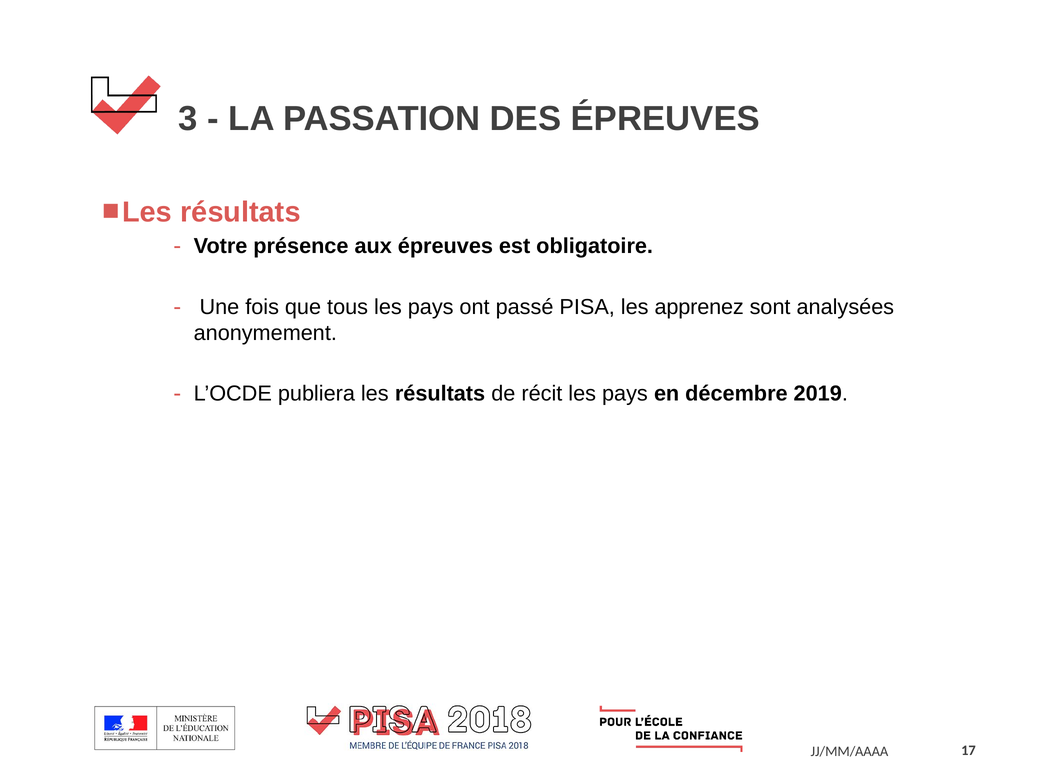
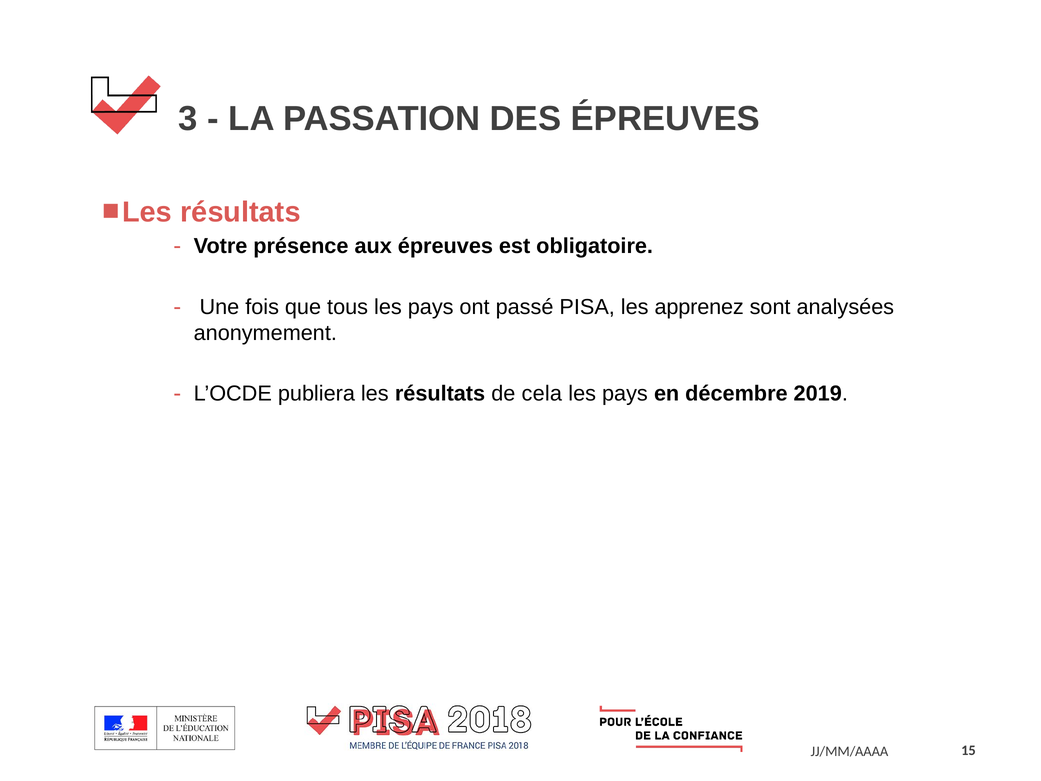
récit: récit -> cela (542, 394)
17: 17 -> 15 (968, 750)
